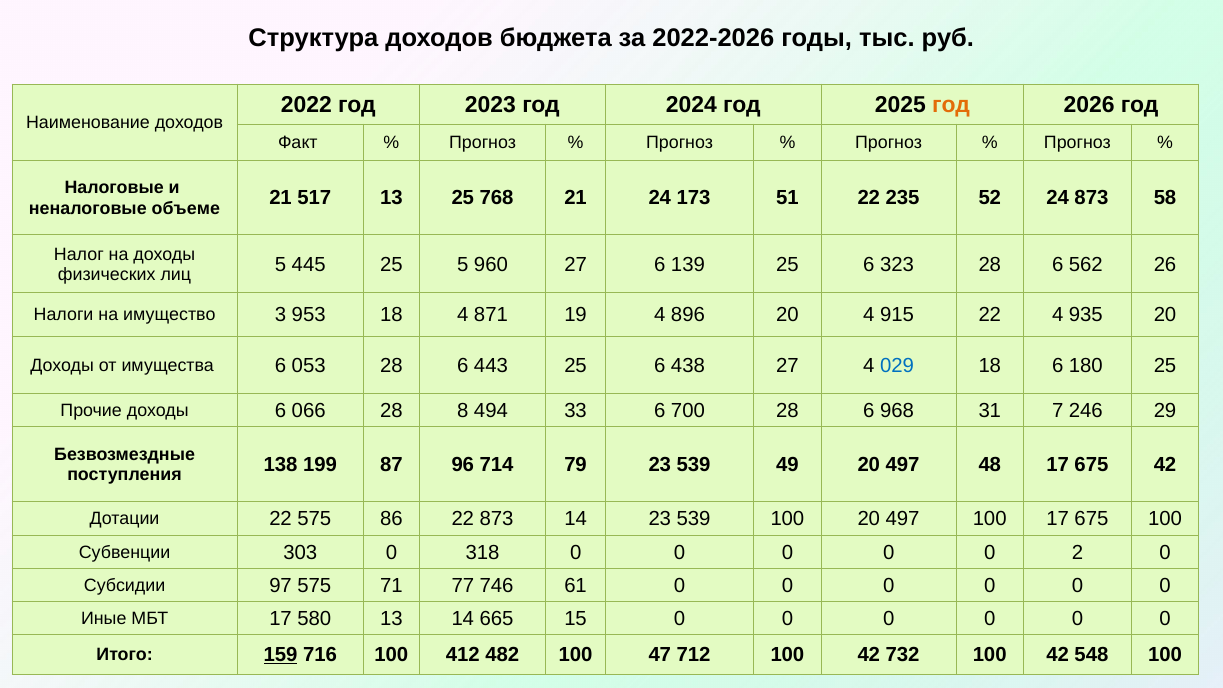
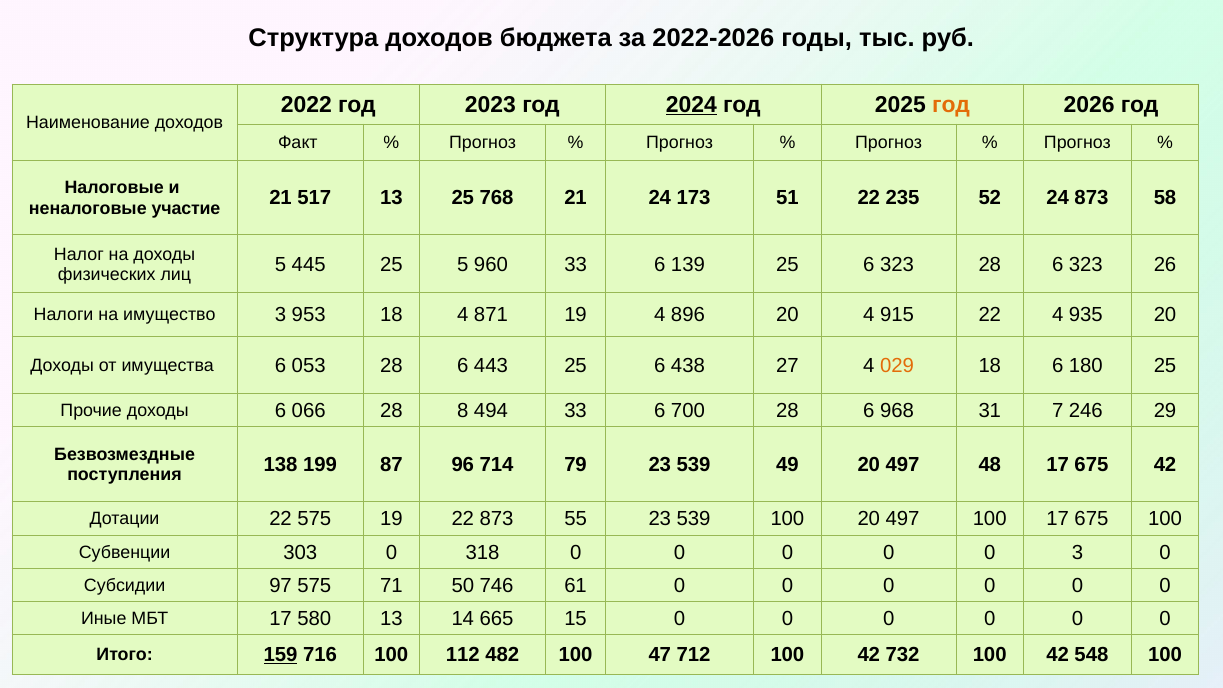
2024 underline: none -> present (691, 105)
объеме: объеме -> участие (186, 208)
960 27: 27 -> 33 (576, 264)
28 6 562: 562 -> 323 (1086, 264)
029 colour: blue -> orange (897, 366)
575 86: 86 -> 19 (391, 519)
873 14: 14 -> 55 (576, 519)
0 2: 2 -> 3 (1077, 553)
77: 77 -> 50 (463, 586)
412: 412 -> 112 (463, 655)
